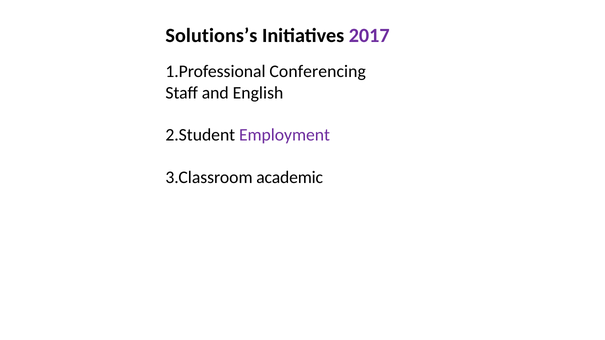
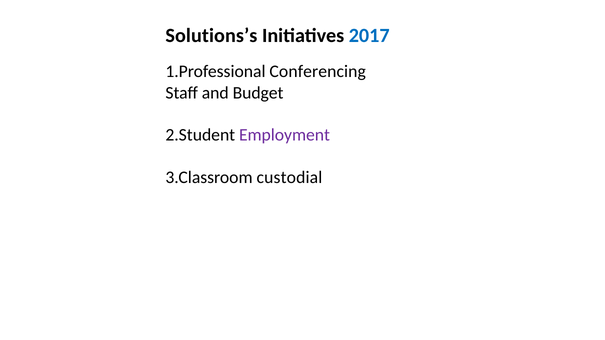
2017 colour: purple -> blue (369, 36)
English: English -> Budget (258, 93)
academic: academic -> custodial (289, 178)
